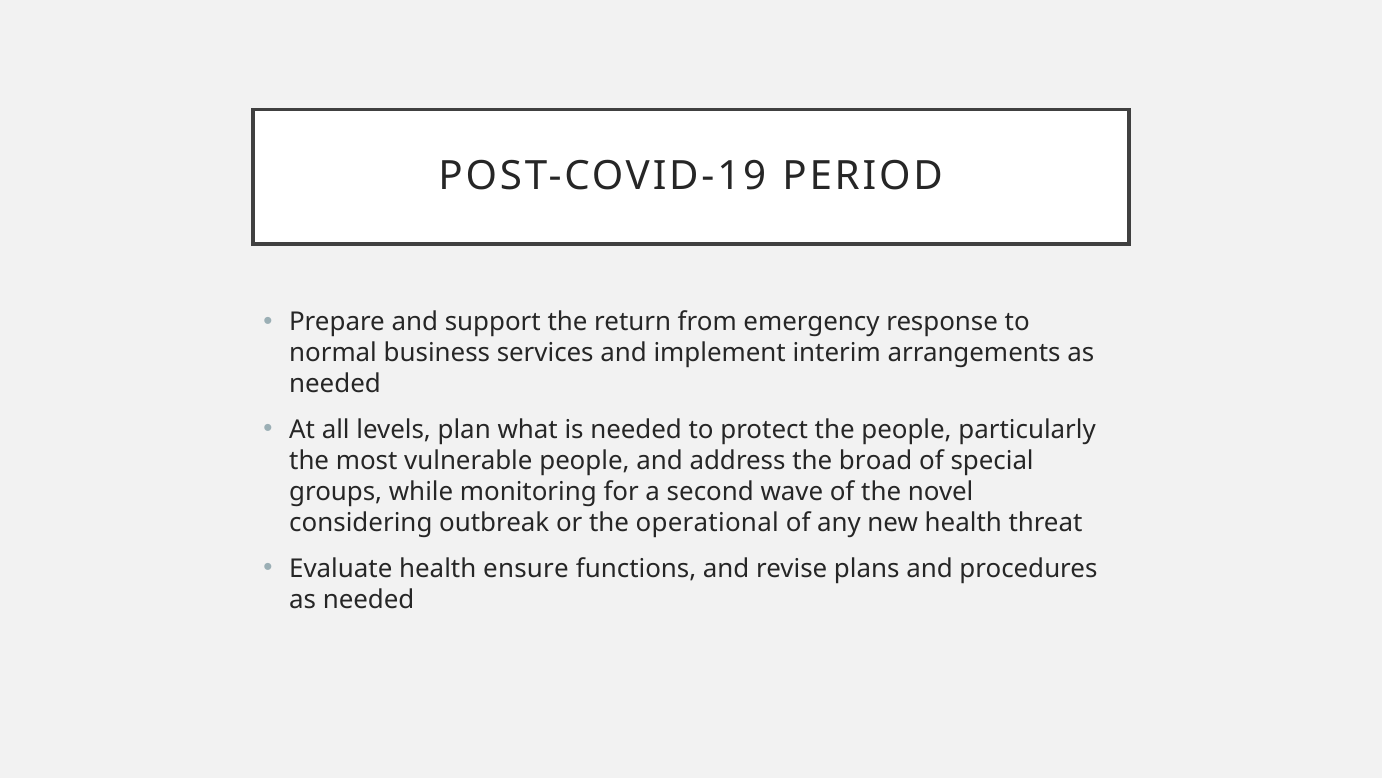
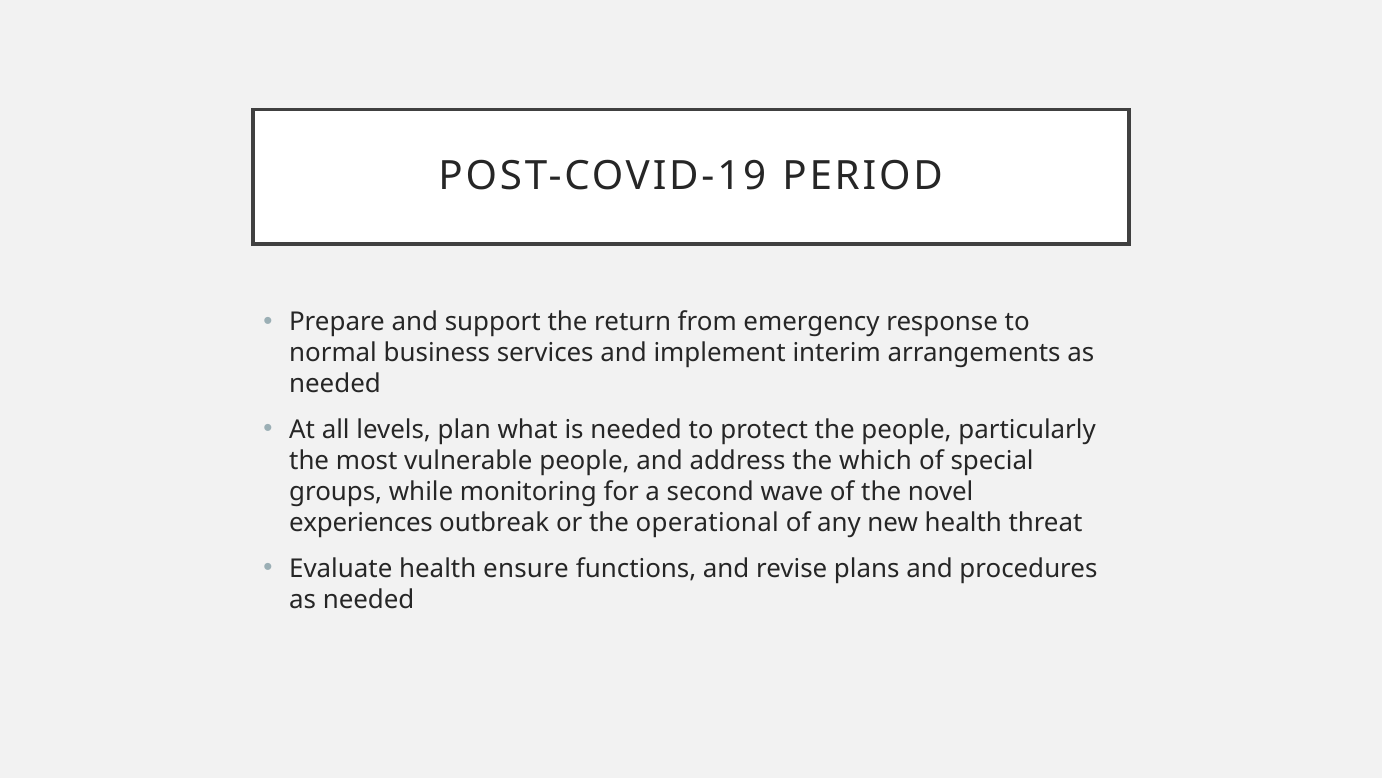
broad: broad -> which (876, 460)
considering: considering -> experiences (361, 523)
